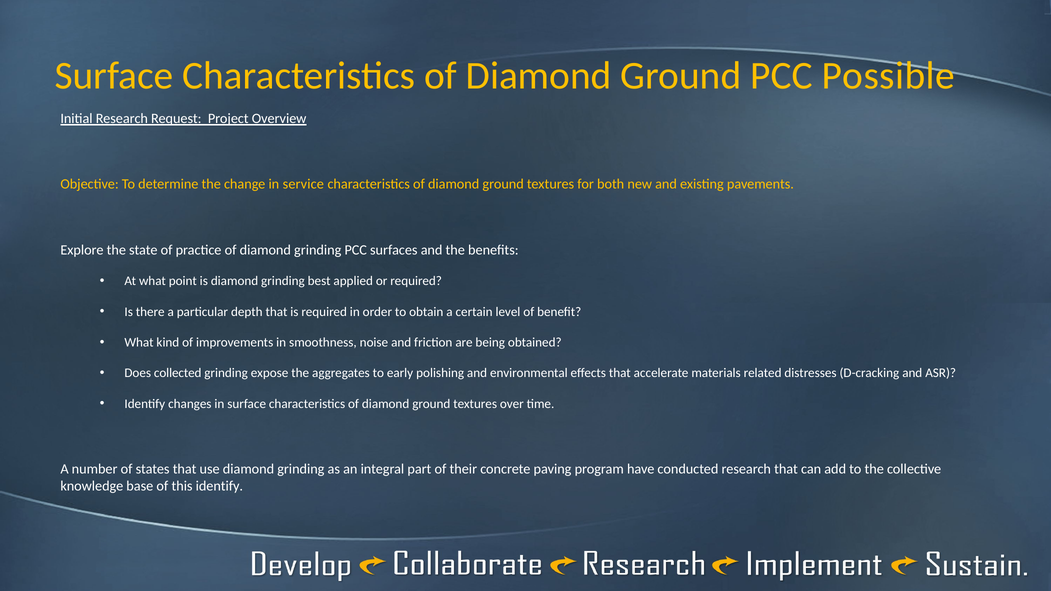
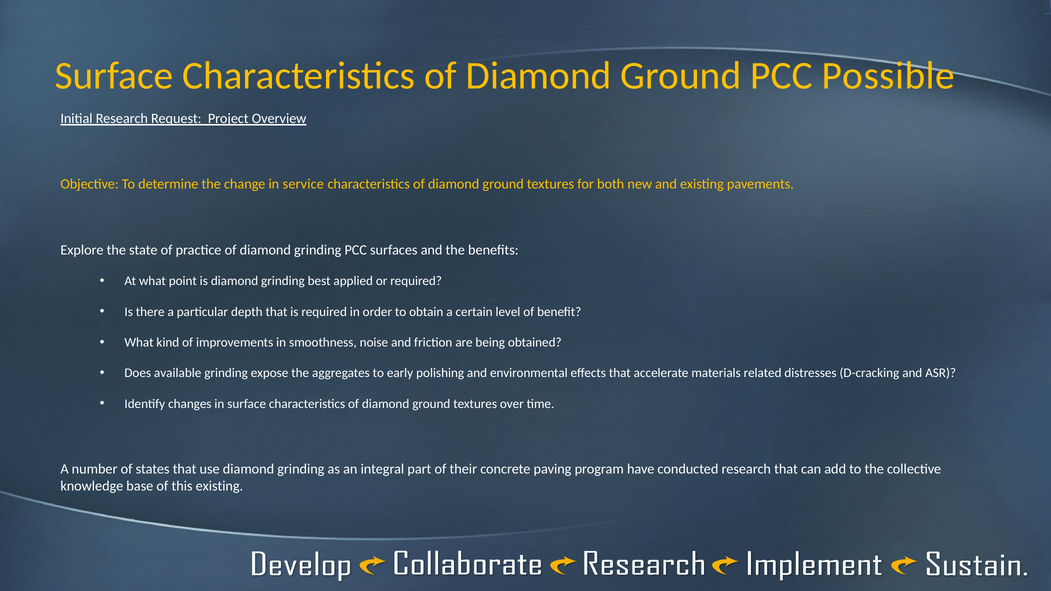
collected: collected -> available (178, 373)
this identify: identify -> existing (219, 486)
